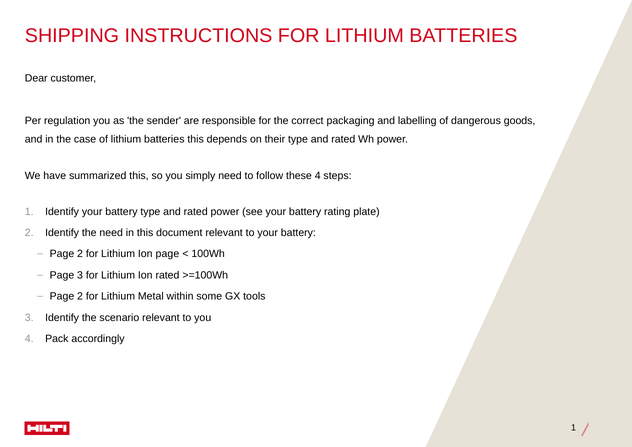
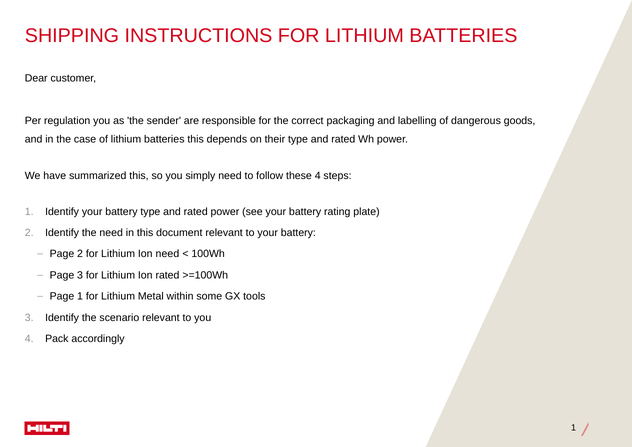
Ion page: page -> need (167, 254)
2: 2 -> 1 (80, 296)
